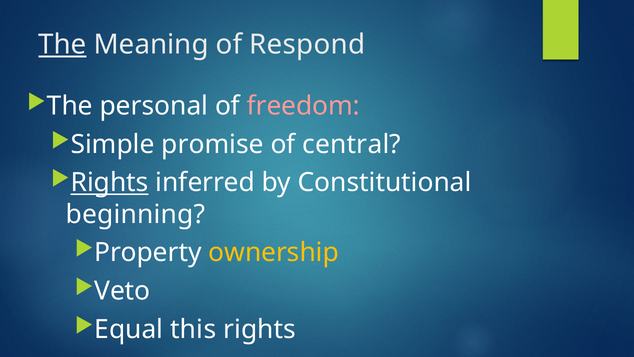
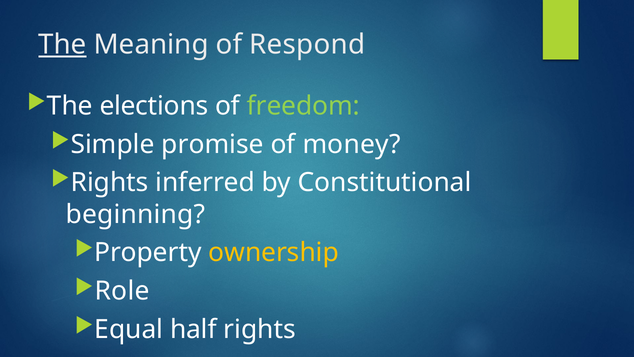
personal: personal -> elections (154, 106)
freedom colour: pink -> light green (303, 106)
central: central -> money (352, 144)
Rights underline: present -> none (110, 182)
Veto: Veto -> Role (122, 291)
this: this -> half (193, 329)
